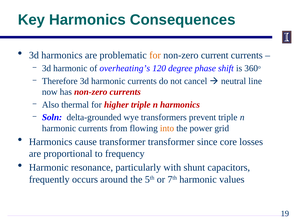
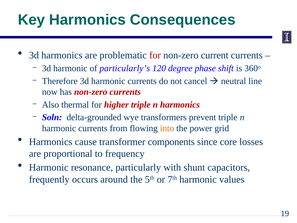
for colour: orange -> red (155, 55)
overheating’s: overheating’s -> particularly’s (125, 68)
transformer transformer: transformer -> components (171, 142)
